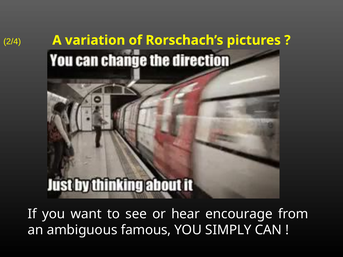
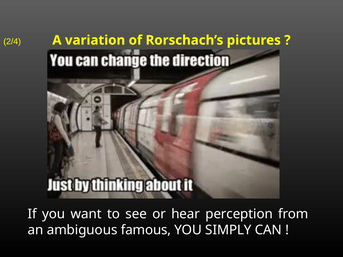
encourage: encourage -> perception (239, 214)
